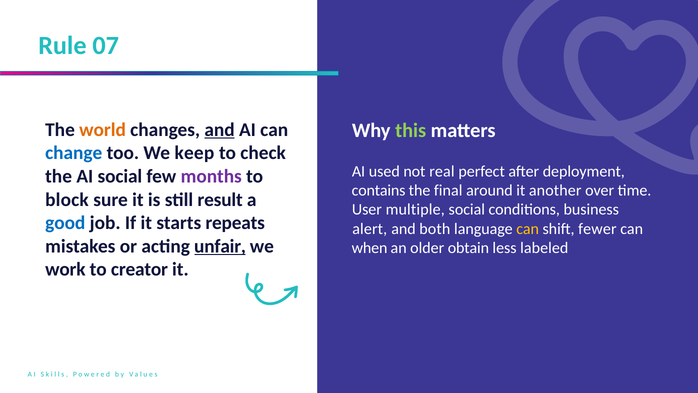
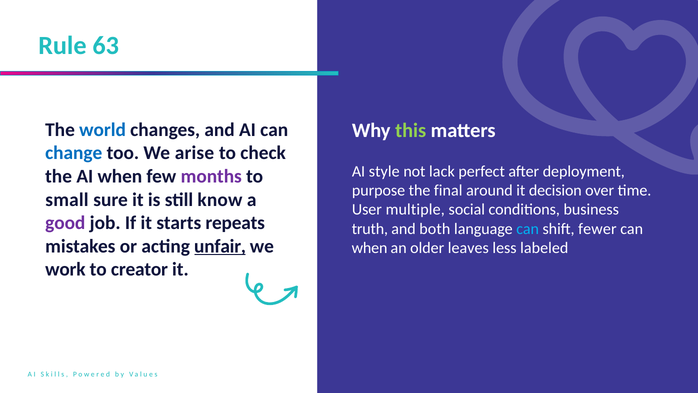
07: 07 -> 63 (106, 46)
world colour: orange -> blue (103, 130)
and underline: present -> none (220, 130)
keep: keep -> arise (194, 153)
used: used -> style (384, 171)
real: real -> lack (442, 171)
AI social: social -> when (120, 176)
contains: contains -> purpose (379, 190)
another: another -> decision (555, 190)
block: block -> small (67, 199)
result: result -> know (220, 199)
good colour: blue -> purple (65, 223)
alert: alert -> truth (370, 229)
can colour: yellow -> light blue (528, 229)
obtain: obtain -> leaves (468, 248)
